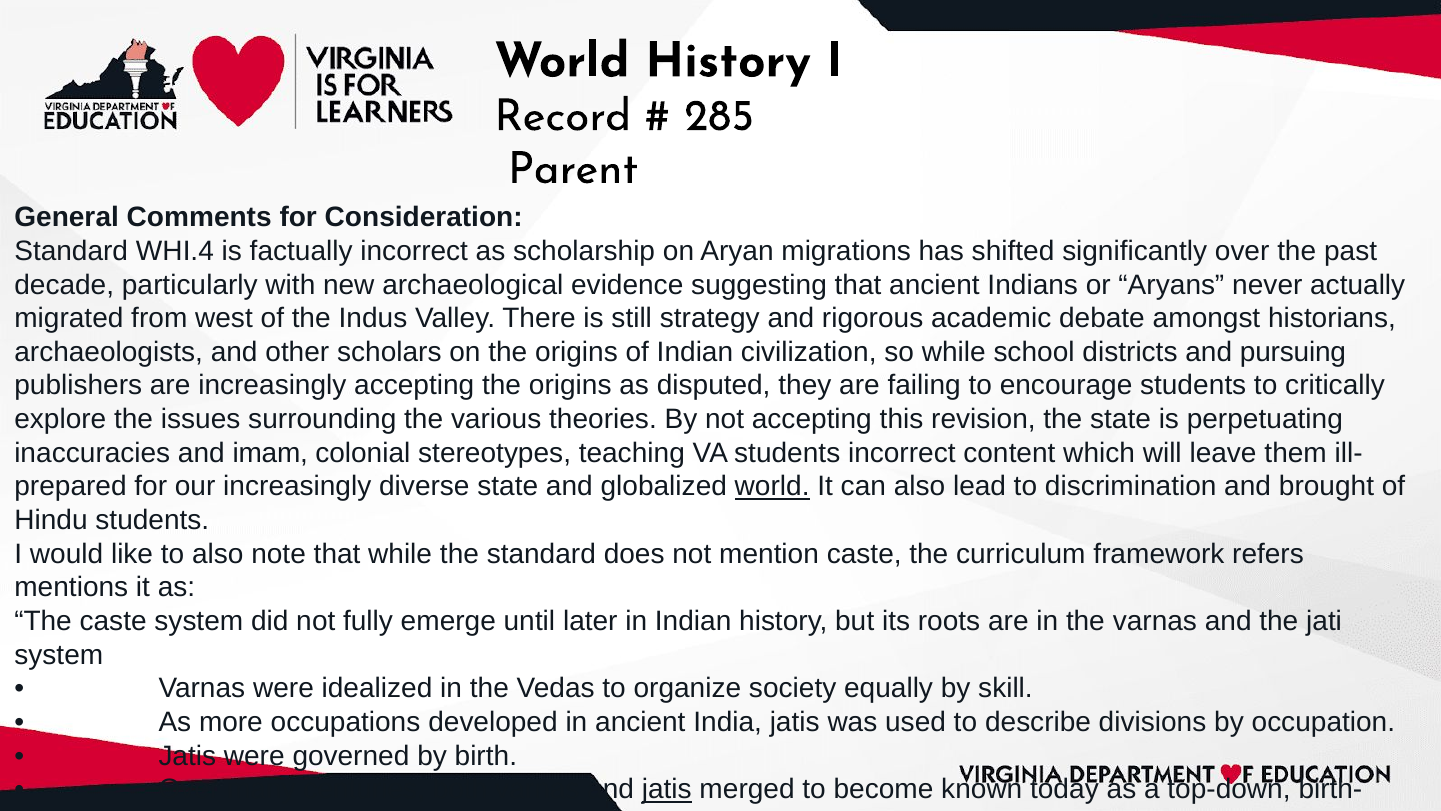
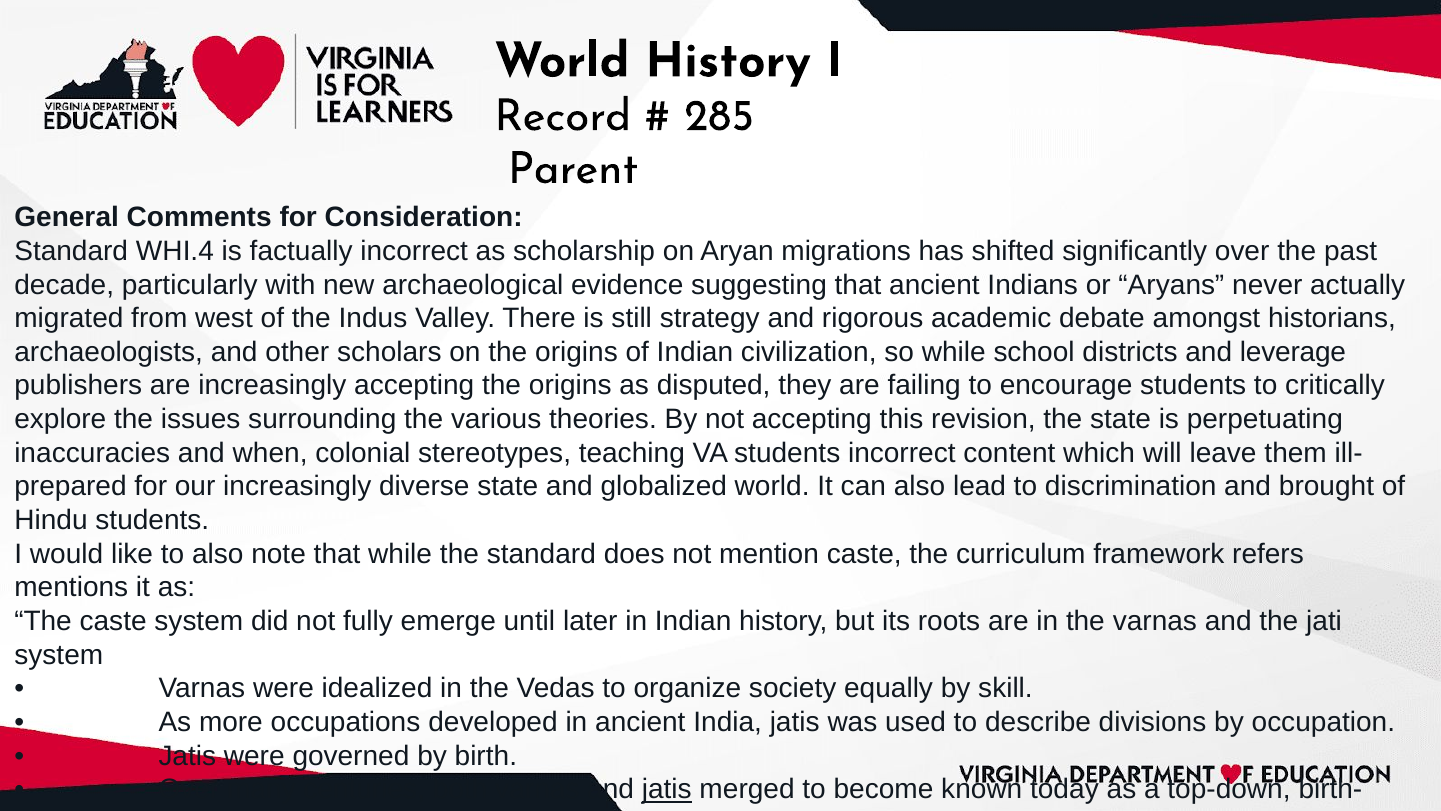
pursuing: pursuing -> leverage (1293, 352)
imam: imam -> when (270, 453)
world underline: present -> none (772, 486)
